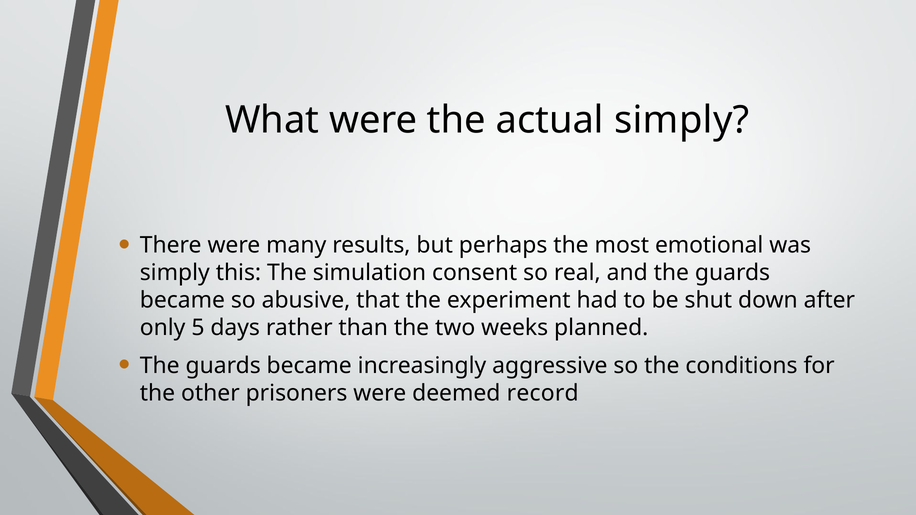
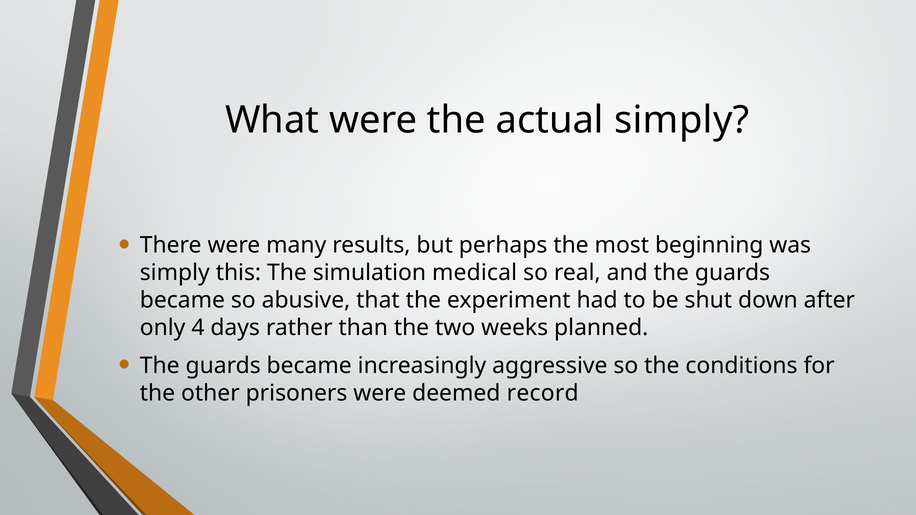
emotional: emotional -> beginning (709, 245)
consent: consent -> medical (475, 273)
5: 5 -> 4 (198, 328)
